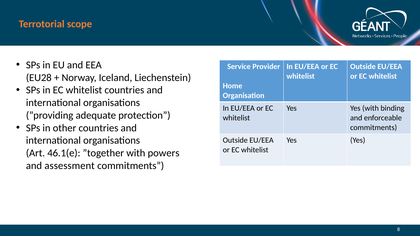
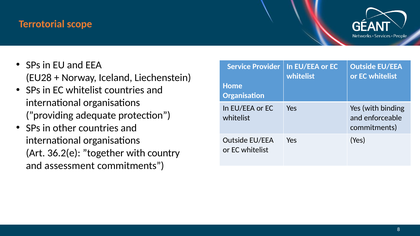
46.1(e: 46.1(e -> 36.2(e (64, 153)
powers: powers -> country (164, 153)
